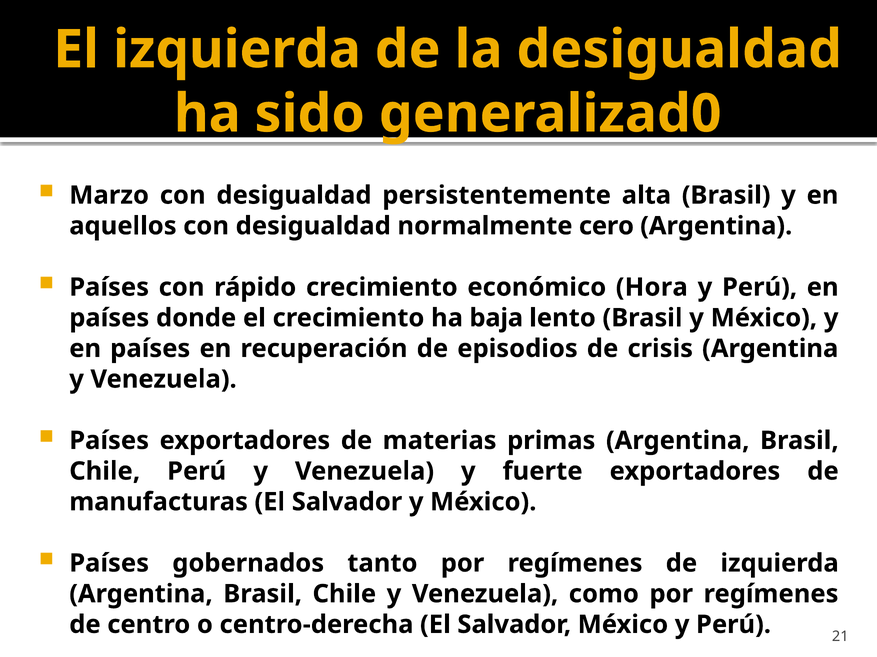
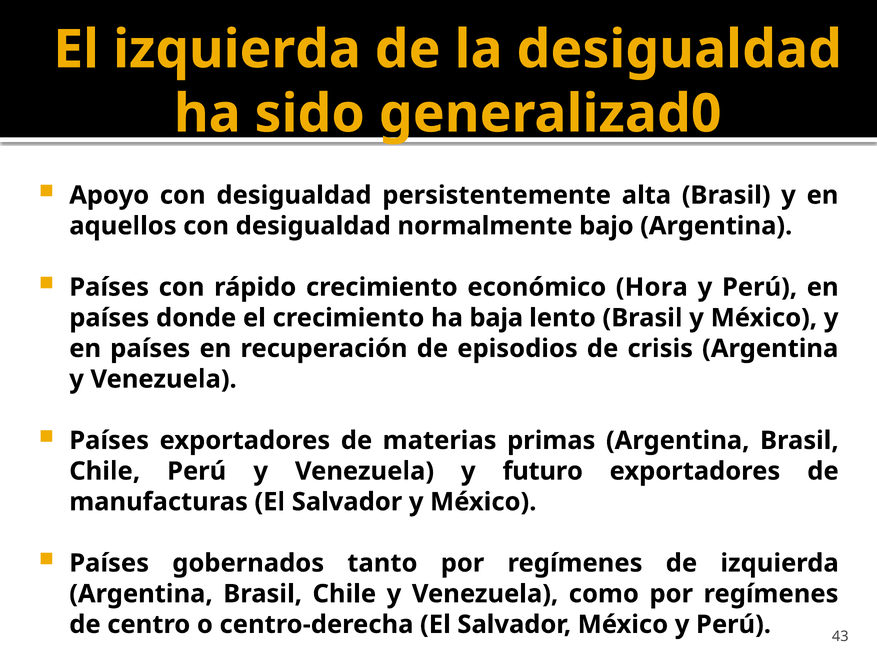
Marzo: Marzo -> Apoyo (109, 195)
cero: cero -> bajo (606, 226)
fuerte: fuerte -> futuro (543, 472)
21: 21 -> 43 (840, 637)
